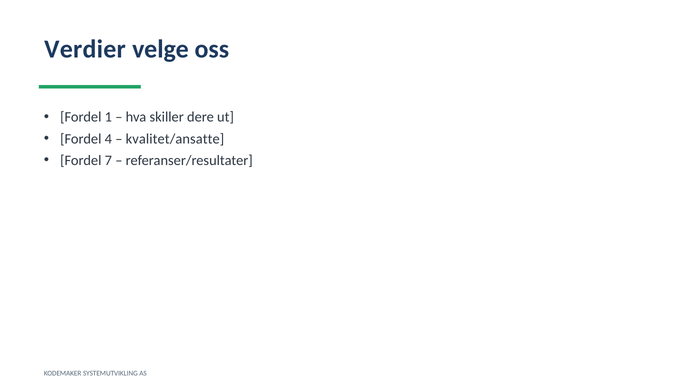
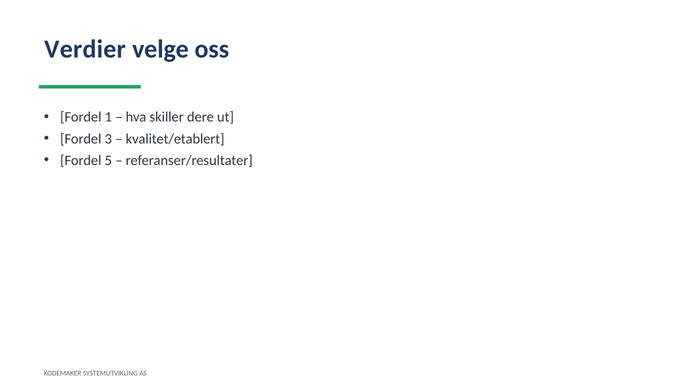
4: 4 -> 3 (108, 139)
kvalitet/ansatte: kvalitet/ansatte -> kvalitet/etablert (175, 139)
7: 7 -> 5 (108, 160)
